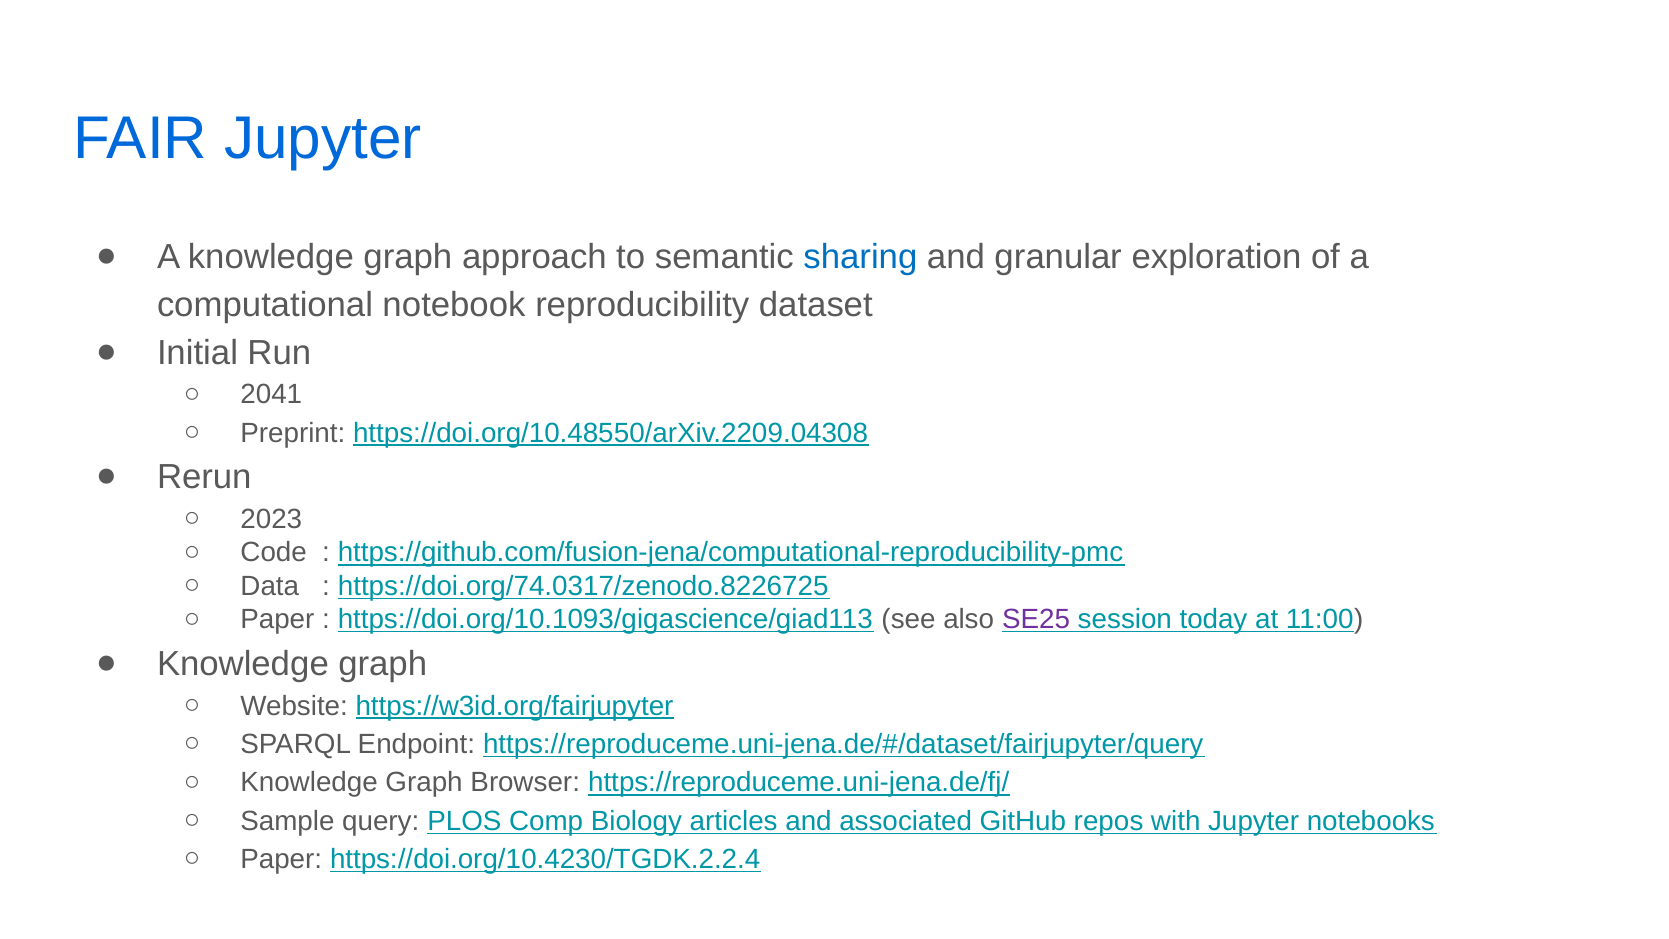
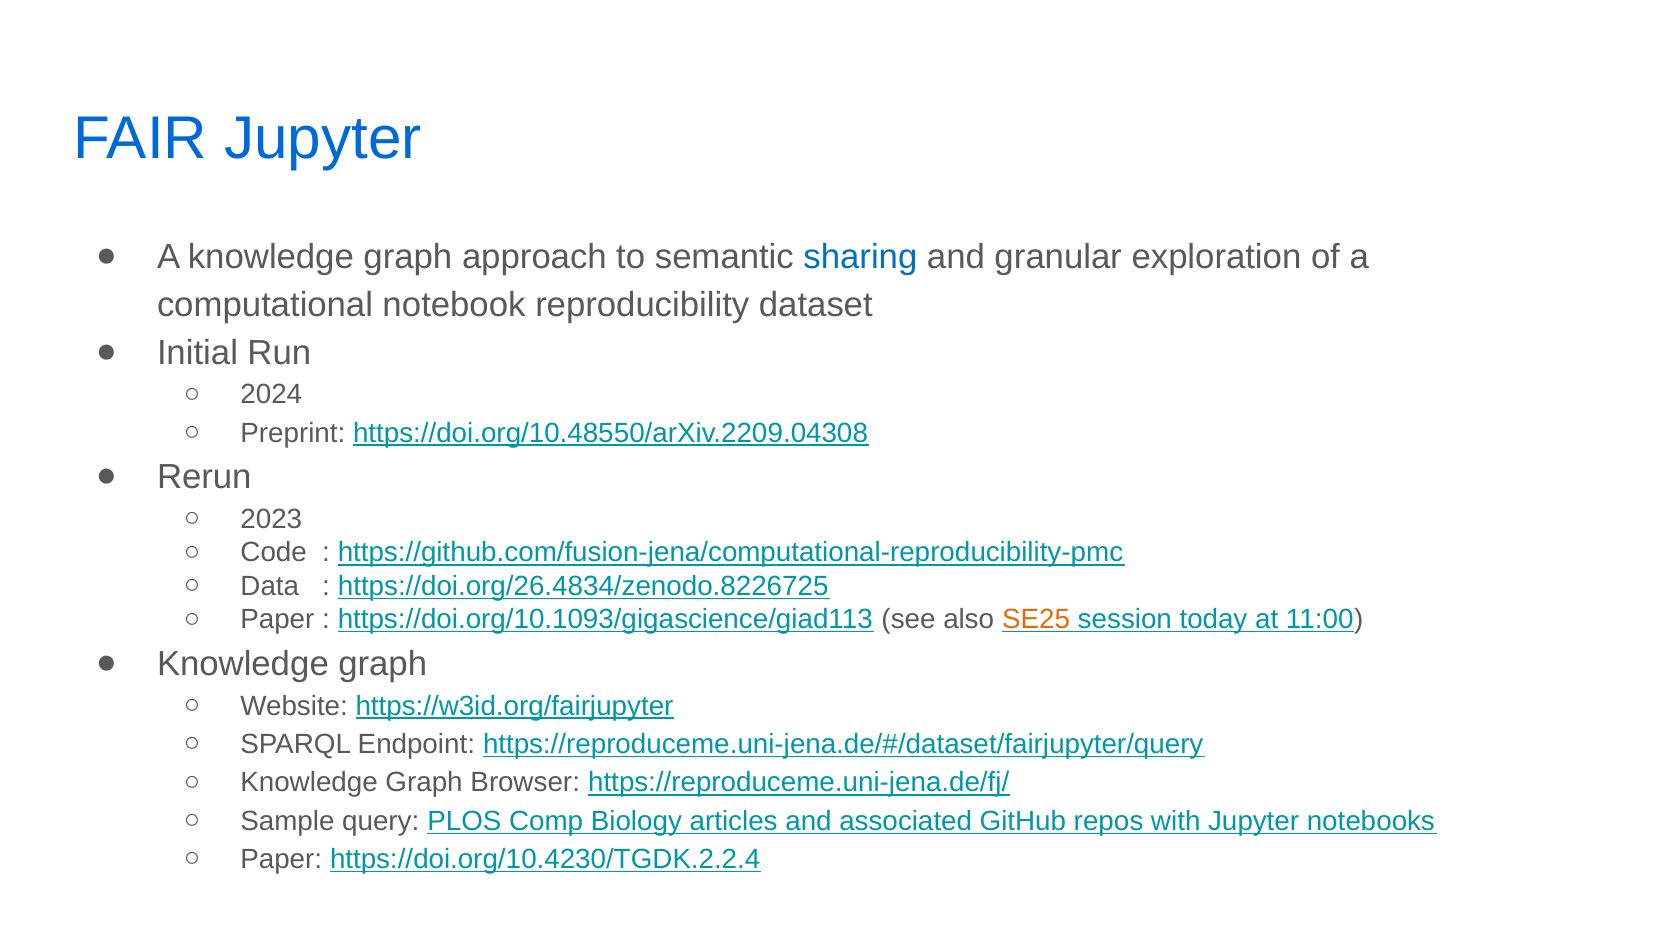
2041: 2041 -> 2024 (271, 395)
https://doi.org/74.0317/zenodo.8226725: https://doi.org/74.0317/zenodo.8226725 -> https://doi.org/26.4834/zenodo.8226725 (583, 586)
SE25 colour: purple -> orange (1036, 619)
